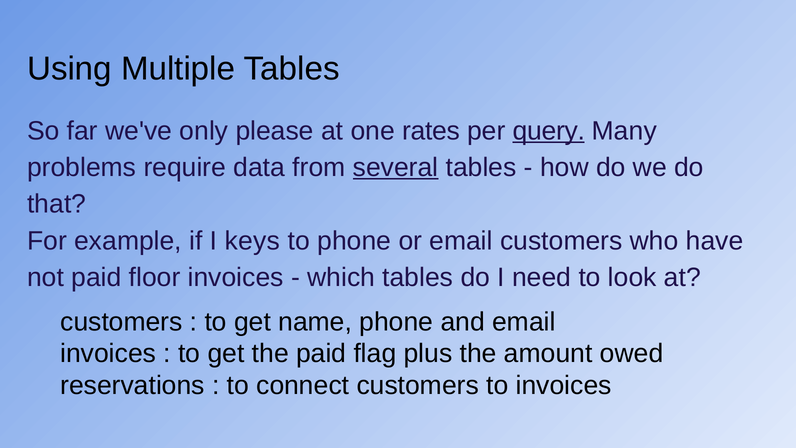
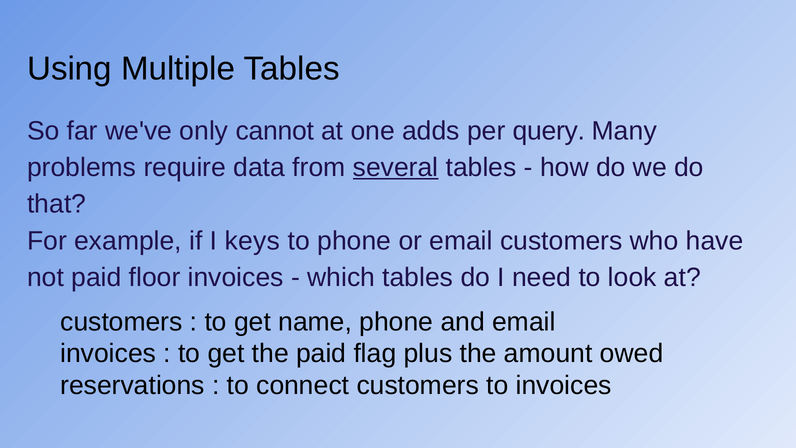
please: please -> cannot (275, 131)
rates: rates -> adds (431, 131)
query underline: present -> none (549, 131)
